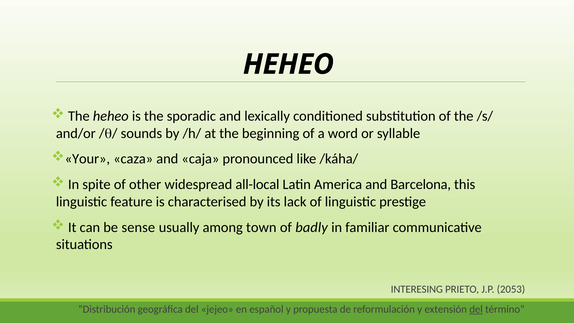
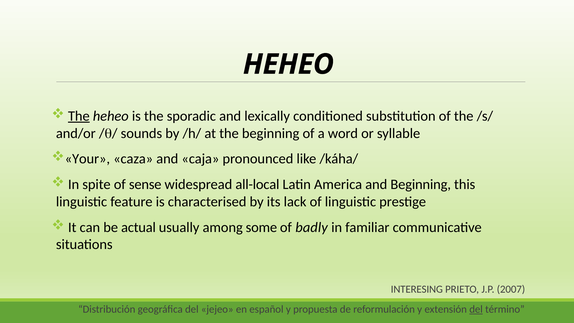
The underline: none -> present (79, 116)
other: other -> sense (145, 184)
and Barcelona: Barcelona -> Beginning (421, 184)
sense: sense -> actual (138, 227)
town: town -> some (261, 227)
2053: 2053 -> 2007 (511, 289)
